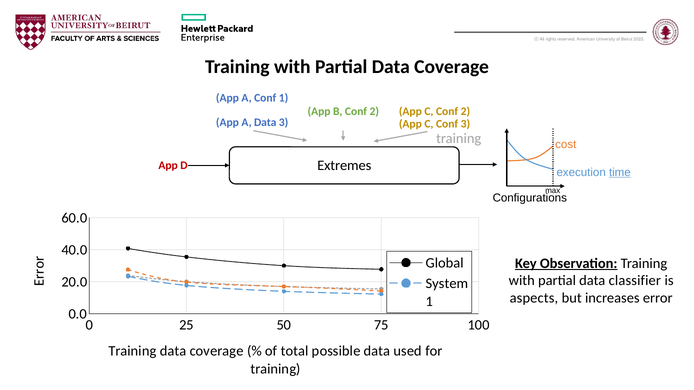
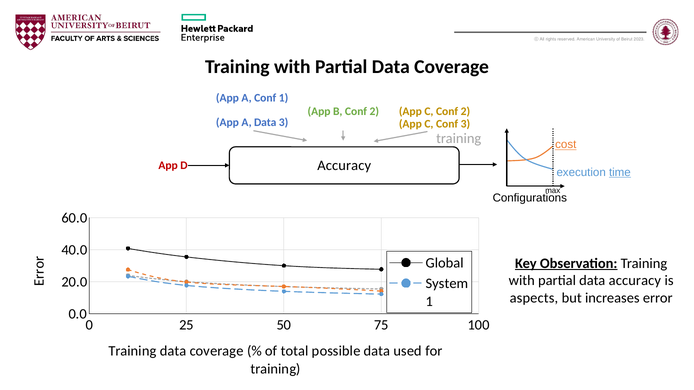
cost underline: none -> present (566, 145)
Extremes: Extremes -> Accuracy (344, 165)
data classifier: classifier -> accuracy (635, 281)
